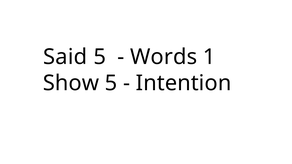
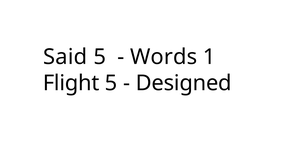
Show: Show -> Flight (71, 83)
Intention: Intention -> Designed (184, 83)
